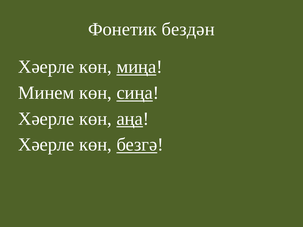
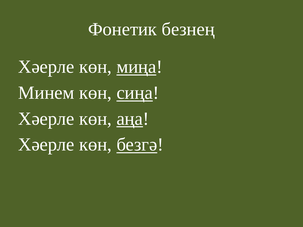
бездән: бездән -> безнең (188, 29)
